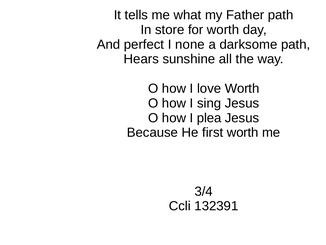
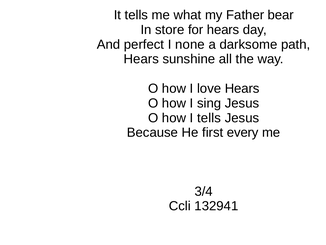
Father path: path -> bear (281, 15)
for worth: worth -> hears (223, 30)
love Worth: Worth -> Hears (242, 88)
I plea: plea -> tells (209, 118)
first worth: worth -> every (243, 132)
132391: 132391 -> 132941 (216, 206)
